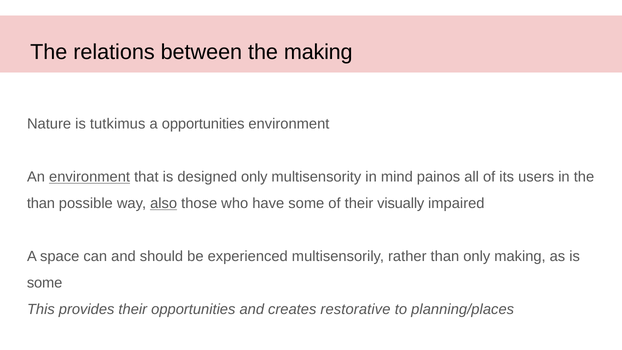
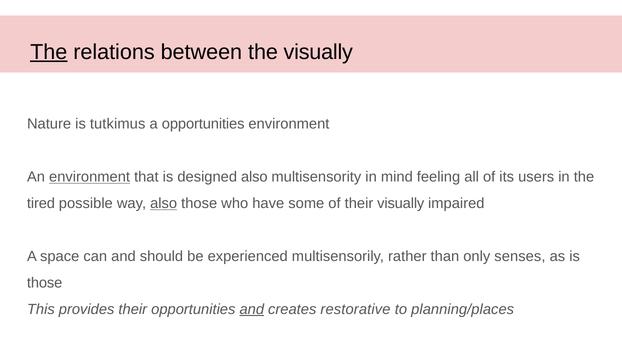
The underline: none -> present (49, 52)
the making: making -> visually (318, 52)
designed only: only -> also (254, 177)
painos: painos -> feeling (439, 177)
than: than -> tired (41, 203)
only making: making -> senses (520, 256)
some: some -> those (45, 283)
and underline: none -> present (252, 309)
